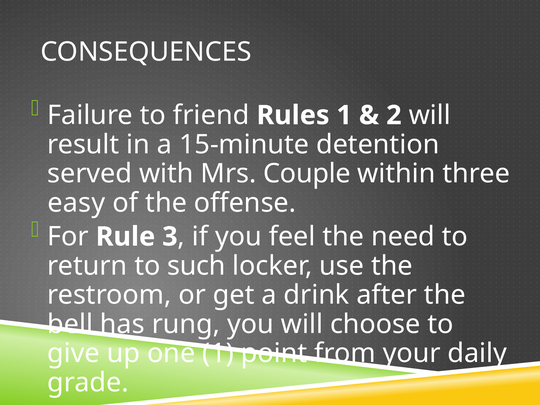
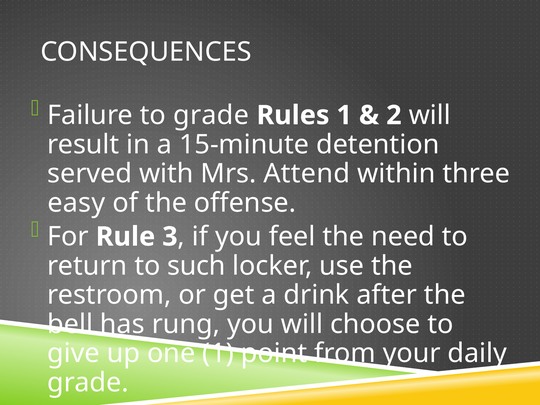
to friend: friend -> grade (211, 115)
Couple: Couple -> Attend (307, 174)
